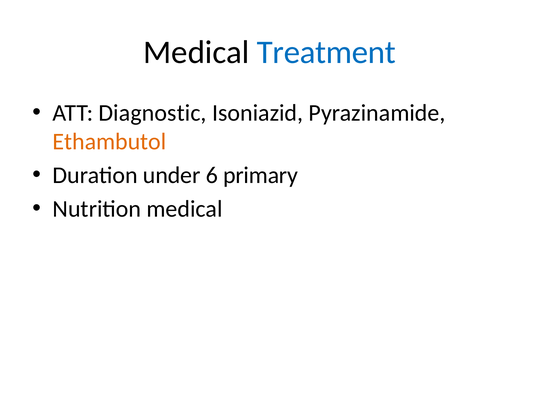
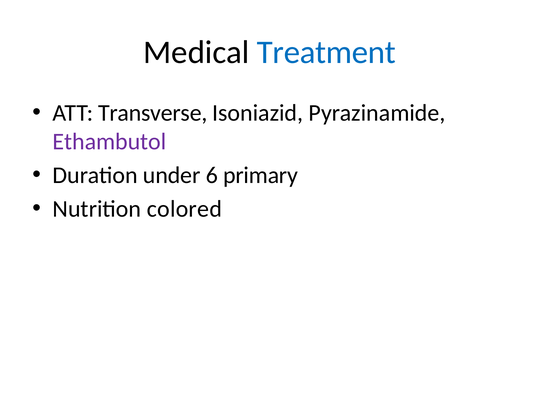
Diagnostic: Diagnostic -> Transverse (153, 113)
Ethambutol colour: orange -> purple (109, 142)
Nutrition medical: medical -> colored (184, 209)
